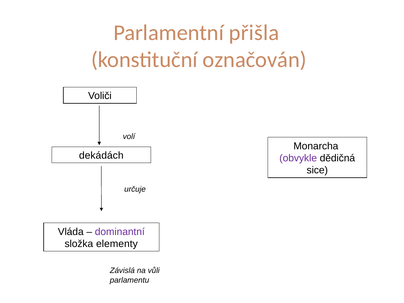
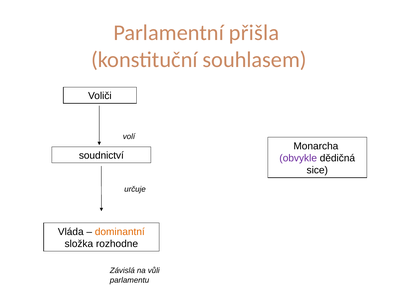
označován: označován -> souhlasem (255, 60)
dekádách: dekádách -> soudnictví (101, 156)
dominantní colour: purple -> orange (120, 232)
elementy: elementy -> rozhodne (117, 244)
